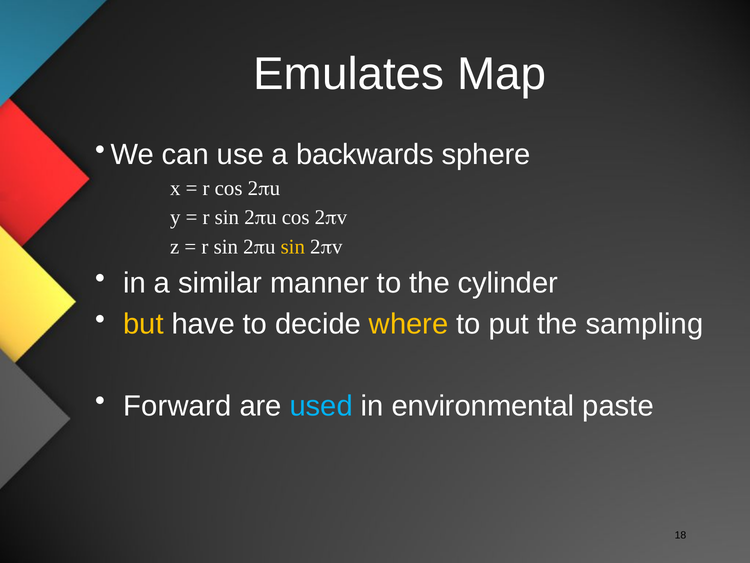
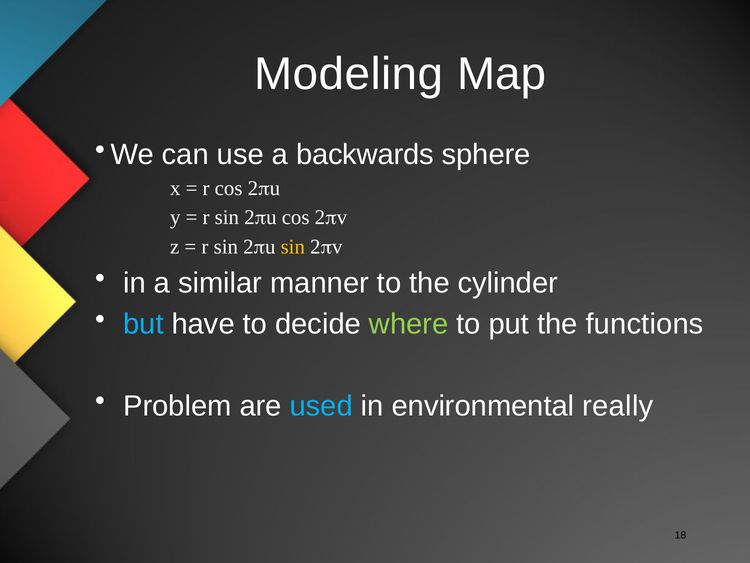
Emulates: Emulates -> Modeling (349, 74)
but colour: yellow -> light blue (143, 324)
where colour: yellow -> light green (409, 324)
sampling: sampling -> functions (645, 324)
Forward: Forward -> Problem (177, 406)
paste: paste -> really (618, 406)
